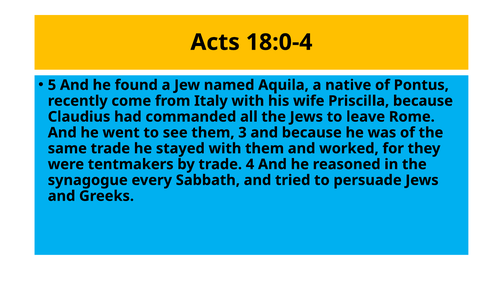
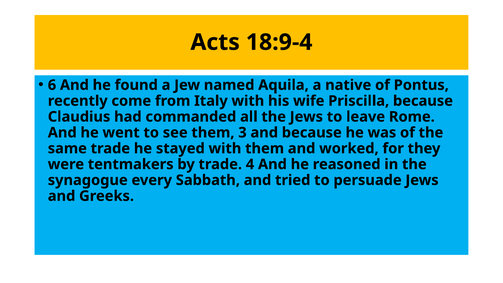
18:0-4: 18:0-4 -> 18:9-4 (279, 42)
5: 5 -> 6 (52, 85)
